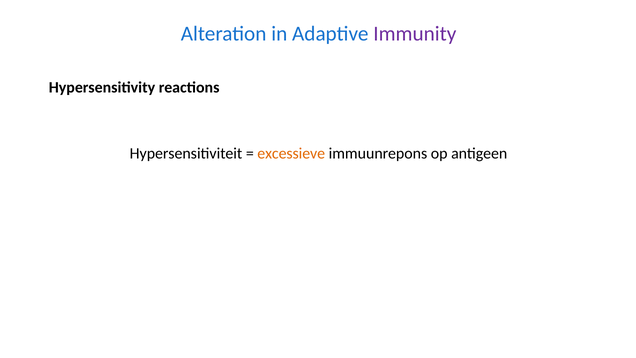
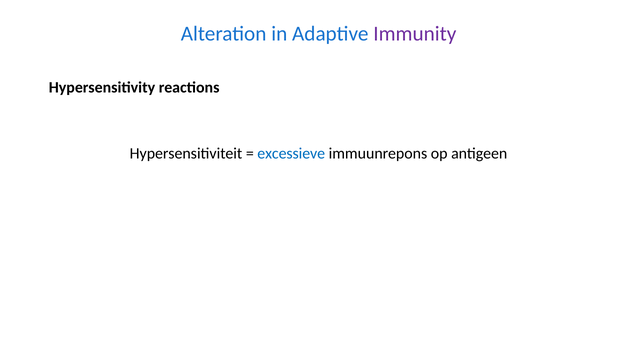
excessieve colour: orange -> blue (291, 153)
